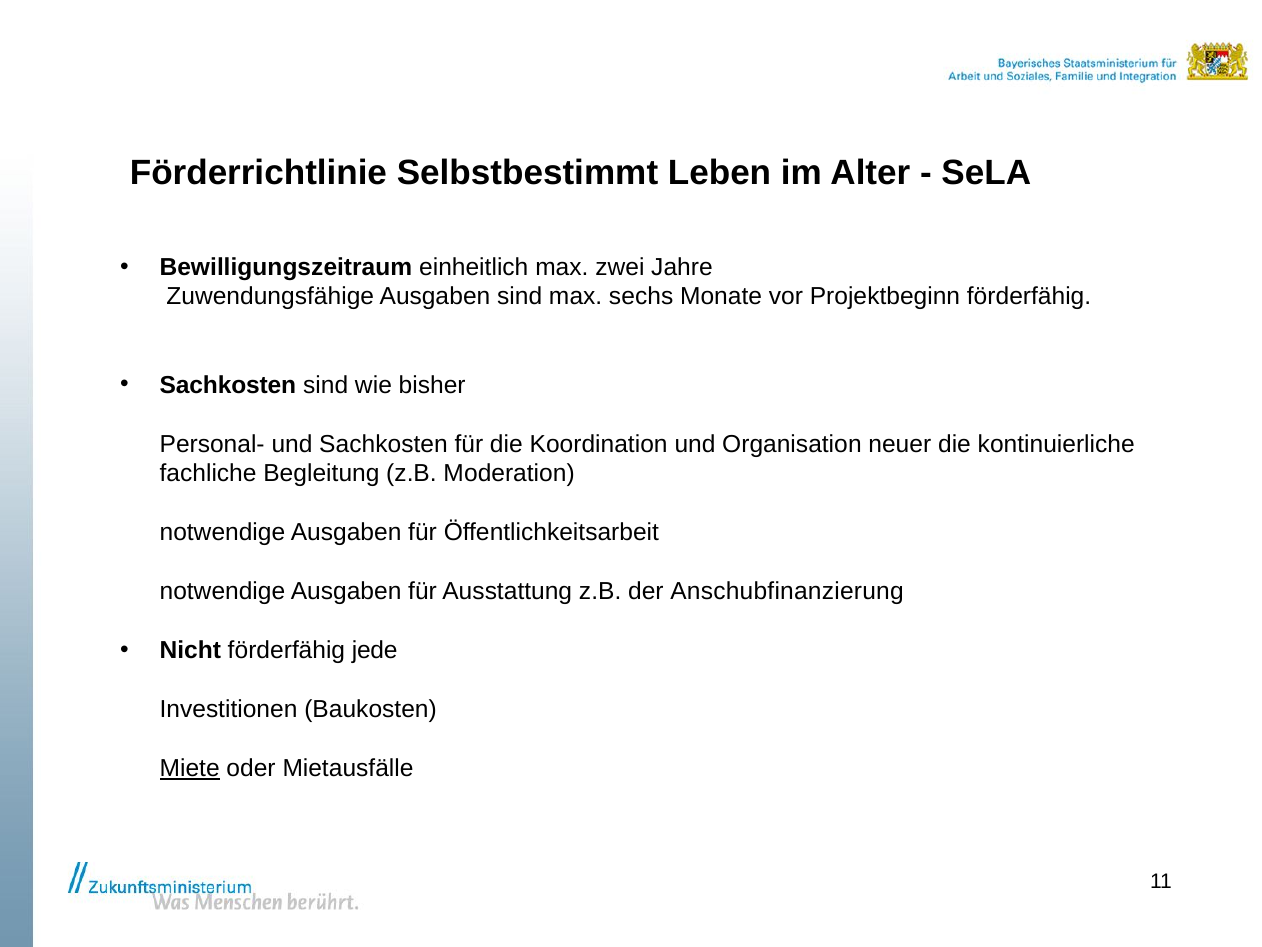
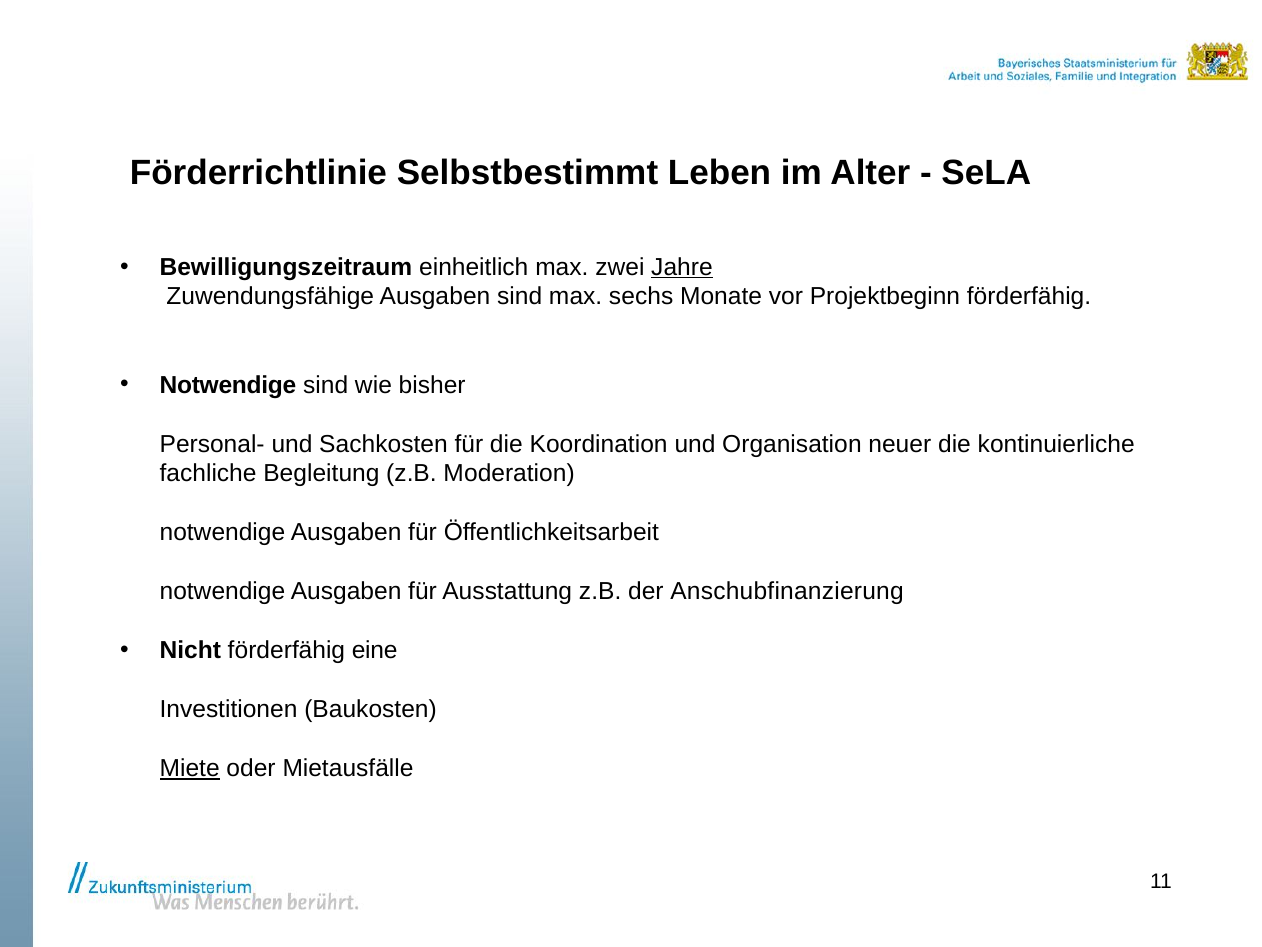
Jahre underline: none -> present (682, 267)
Sachkosten: Sachkosten -> Notwendige (228, 385)
jede: jede -> eine (375, 650)
